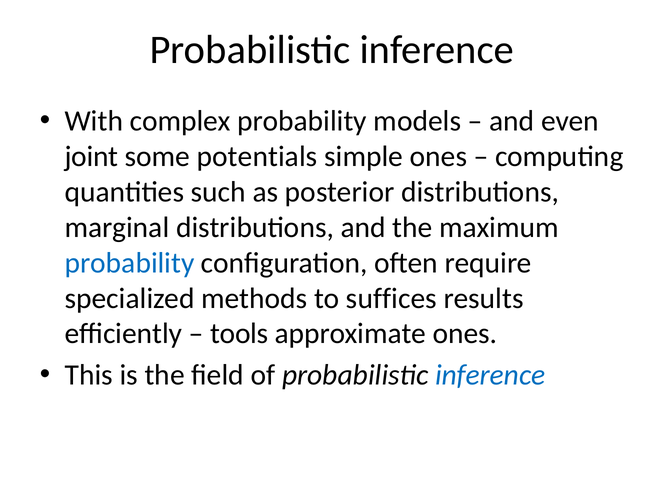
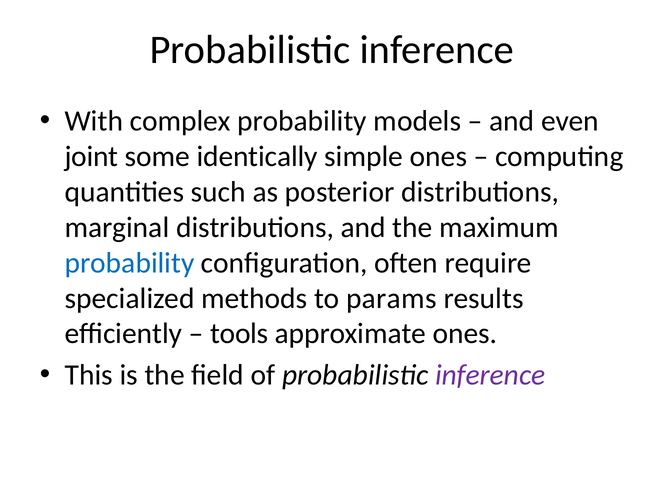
potentials: potentials -> identically (257, 157)
suffices: suffices -> params (391, 298)
inference colour: blue -> purple (490, 375)
